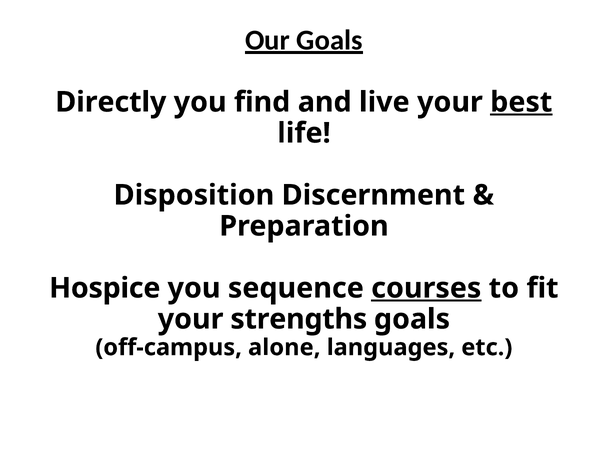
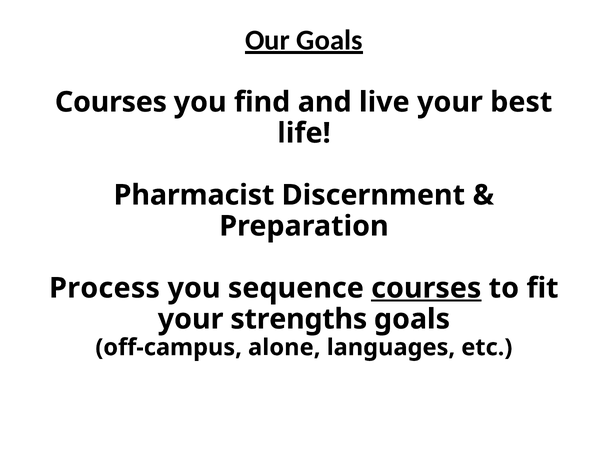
Directly: Directly -> Courses (111, 102)
best underline: present -> none (521, 102)
Disposition: Disposition -> Pharmacist (194, 195)
Hospice: Hospice -> Process (105, 288)
